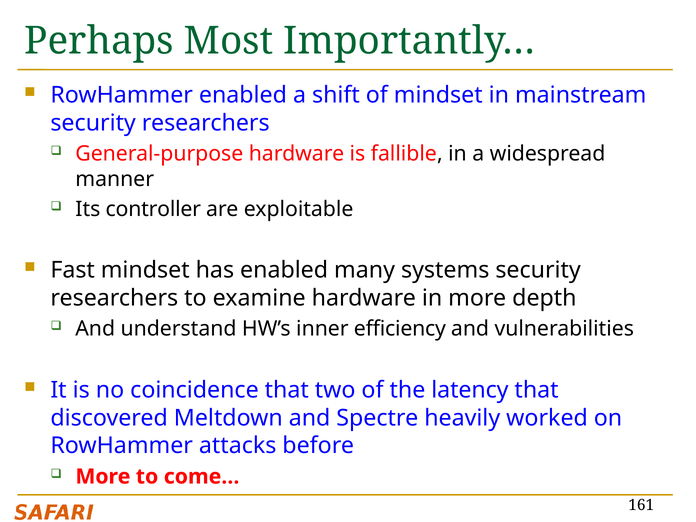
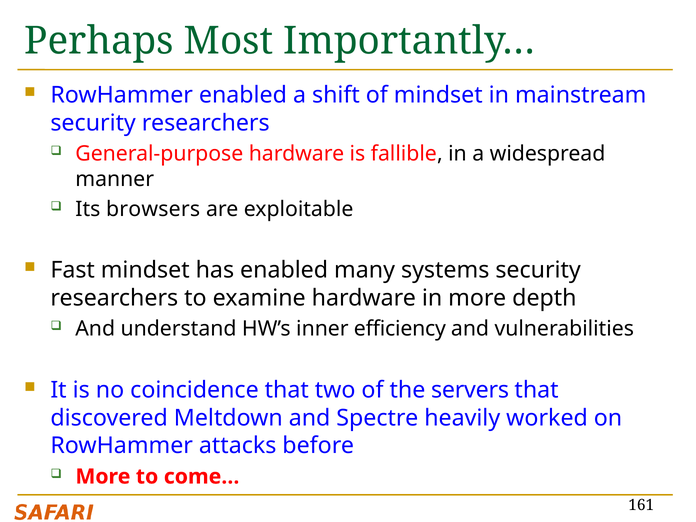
controller: controller -> browsers (153, 209)
latency: latency -> servers (470, 390)
